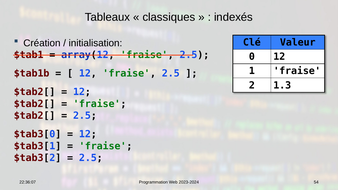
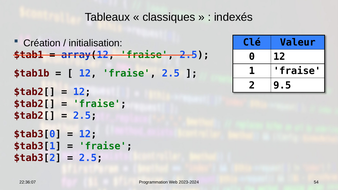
1.3: 1.3 -> 9.5 (282, 85)
